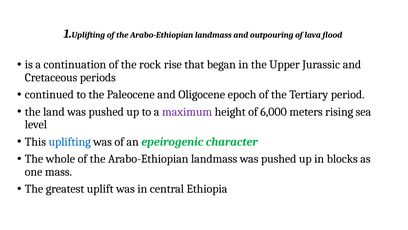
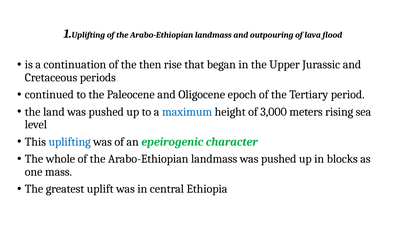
rock: rock -> then (150, 64)
maximum colour: purple -> blue (187, 112)
6,000: 6,000 -> 3,000 (274, 112)
